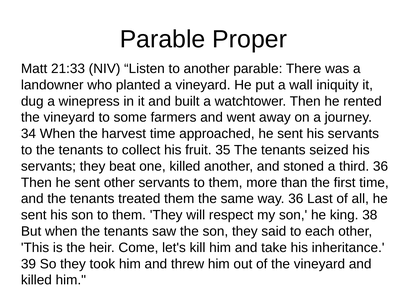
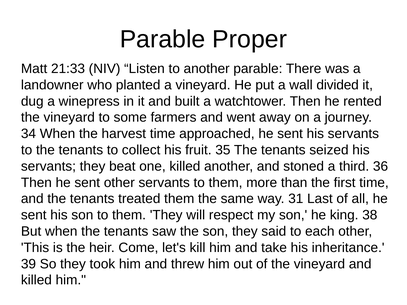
iniquity: iniquity -> divided (338, 85)
way 36: 36 -> 31 (296, 199)
